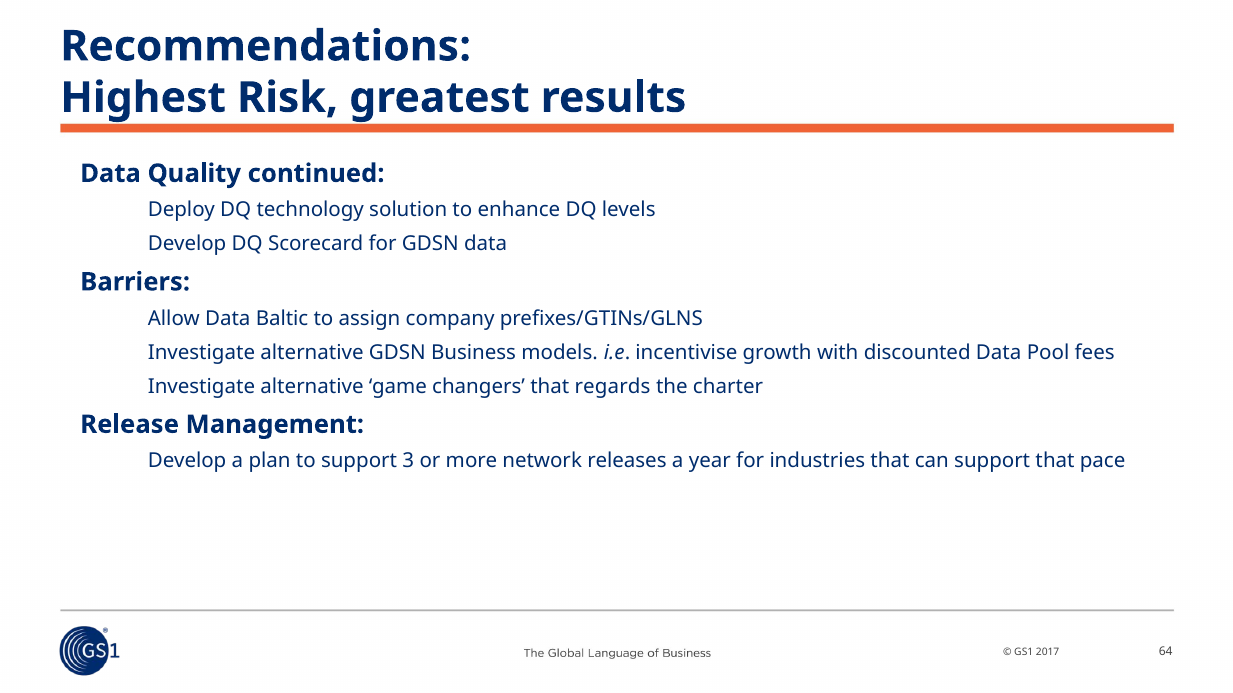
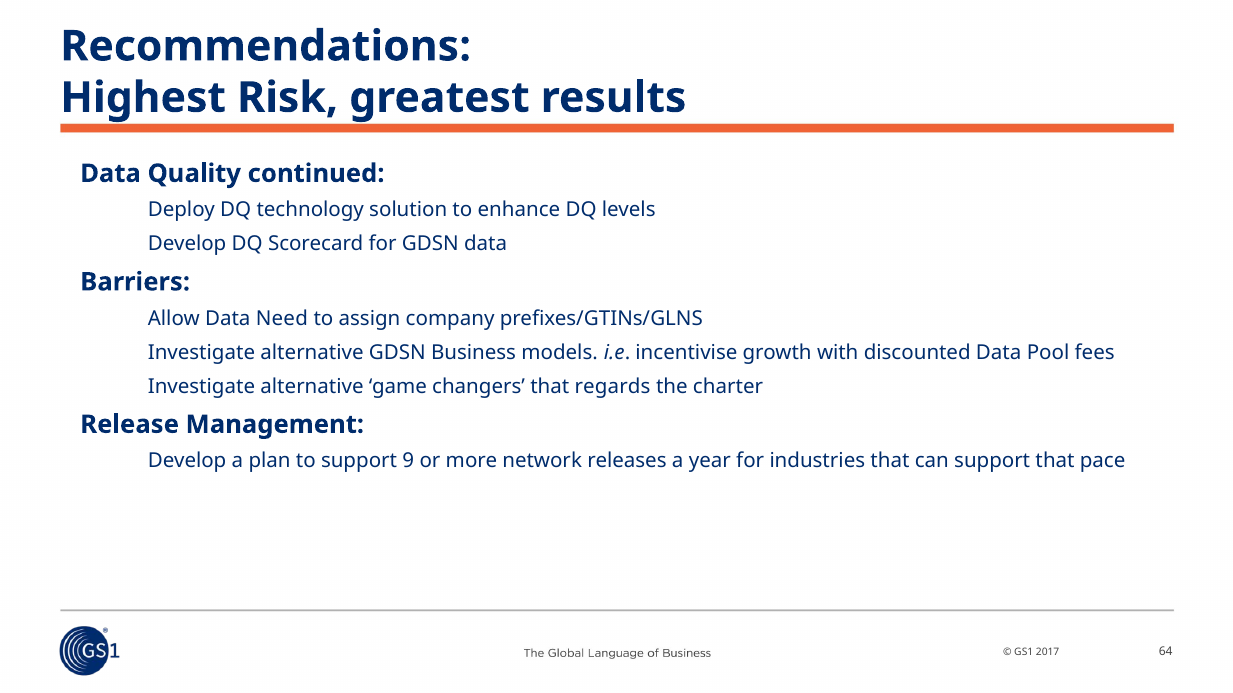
Baltic: Baltic -> Need (282, 319)
3: 3 -> 9 (408, 461)
